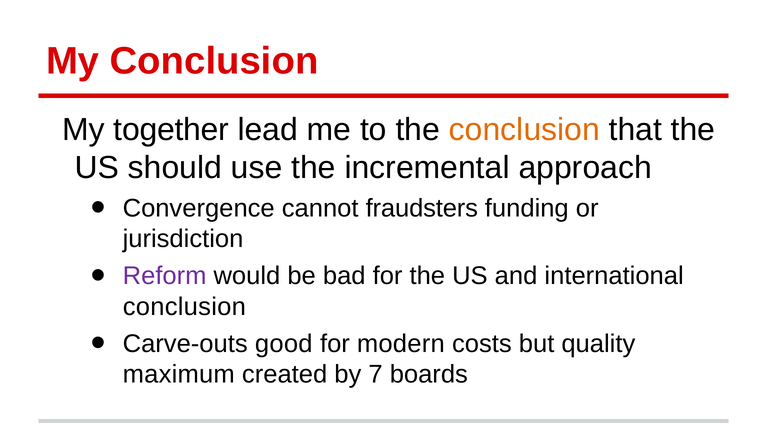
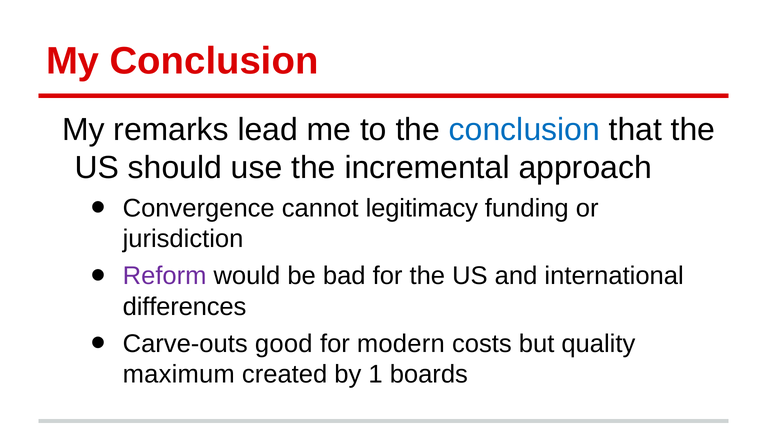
together: together -> remarks (171, 130)
conclusion colour: orange -> blue (524, 130)
fraudsters: fraudsters -> legitimacy (422, 209)
conclusion: conclusion -> differences (185, 307)
7: 7 -> 1 (376, 375)
